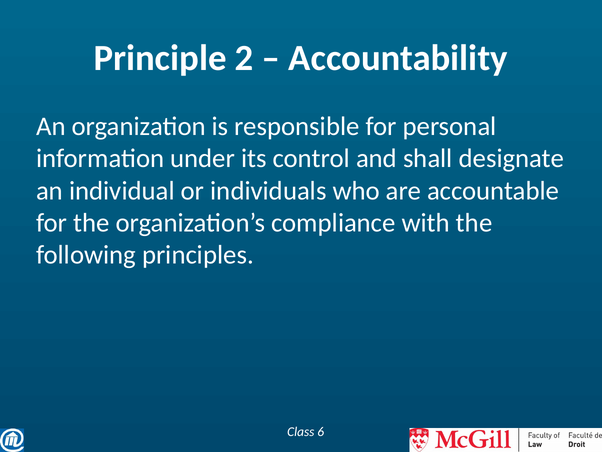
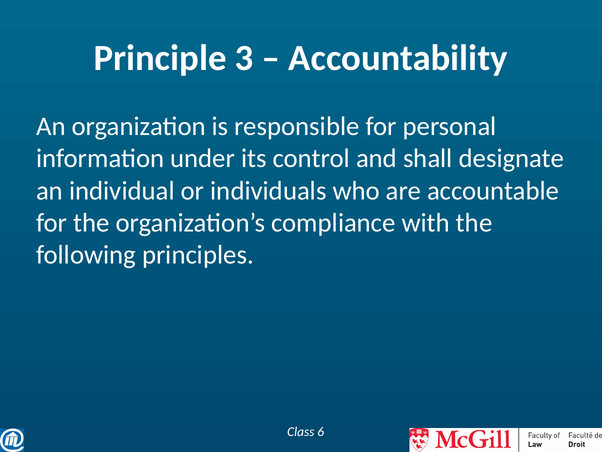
2: 2 -> 3 (244, 58)
